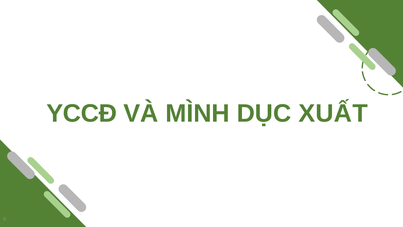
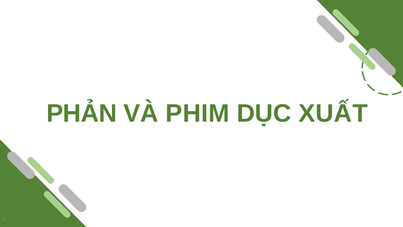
YCCĐ: YCCĐ -> PHẢN (82, 113)
MÌNH: MÌNH -> PHIM (197, 113)
